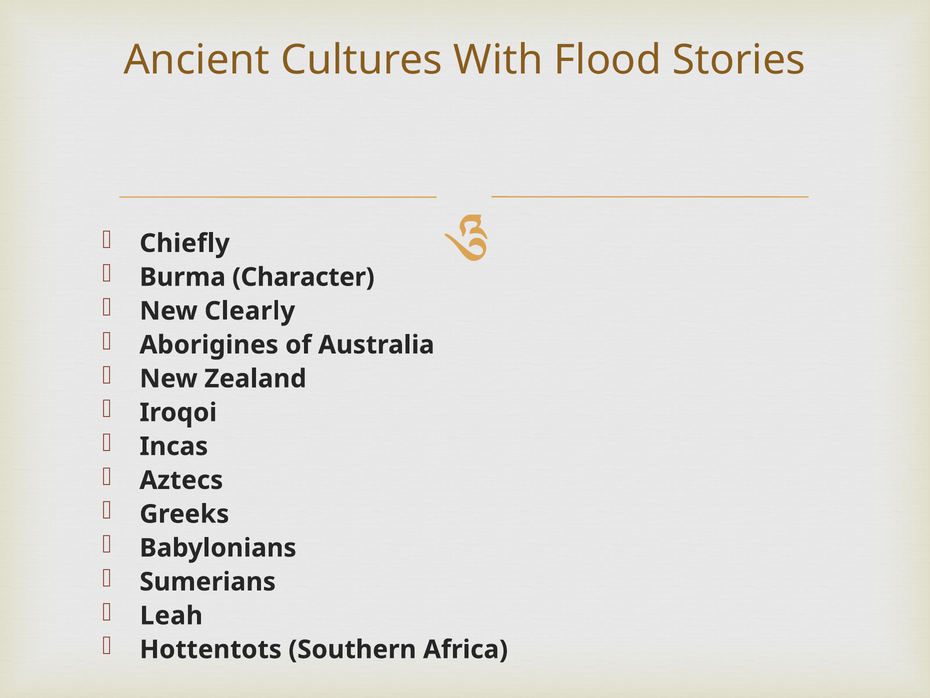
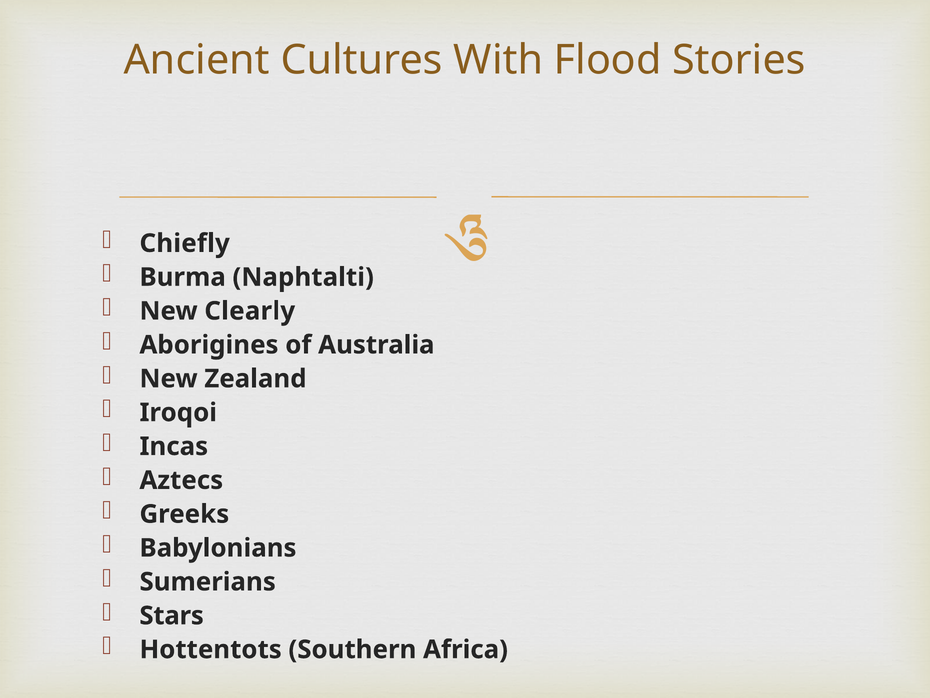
Character: Character -> Naphtalti (303, 277)
Leah: Leah -> Stars (172, 615)
